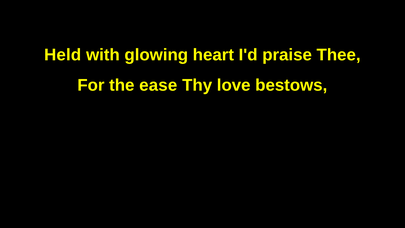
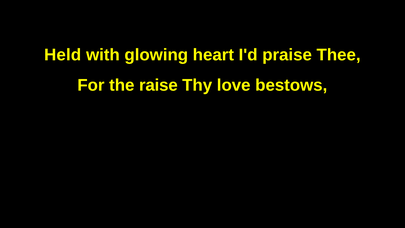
ease: ease -> raise (158, 85)
